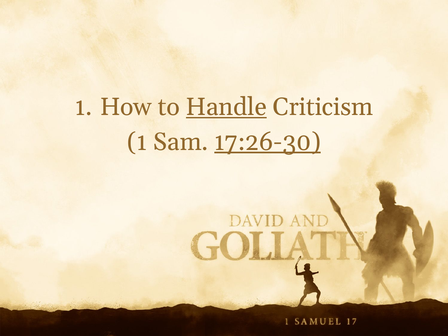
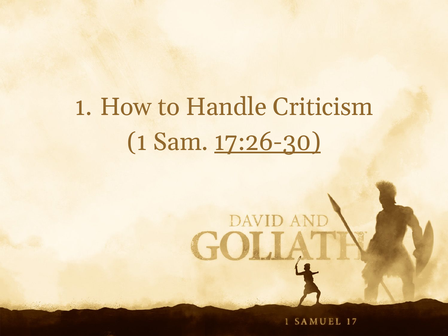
Handle underline: present -> none (226, 107)
